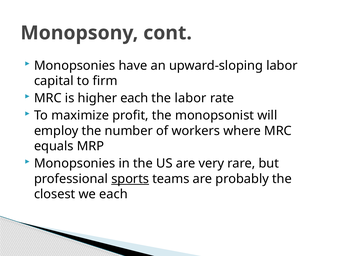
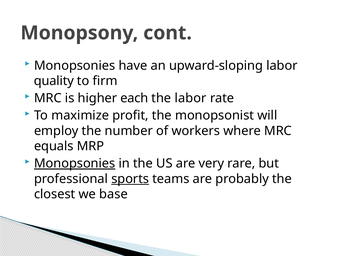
capital: capital -> quality (54, 81)
Monopsonies underline: none -> present (75, 163)
we each: each -> base (114, 194)
